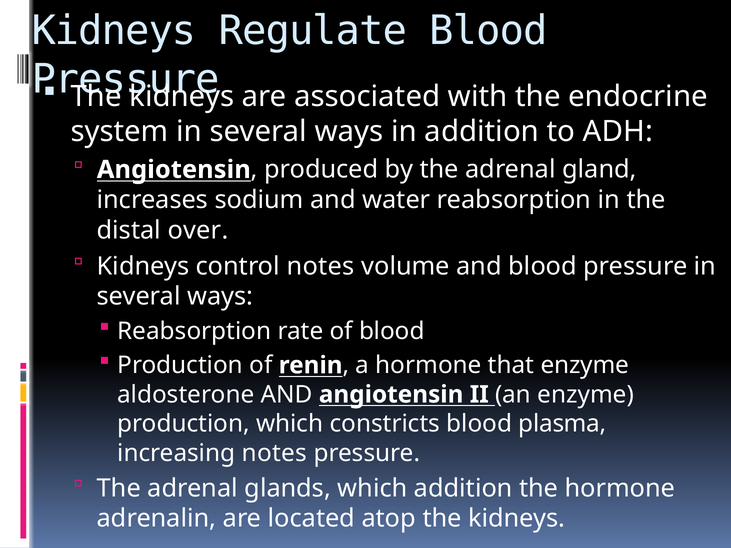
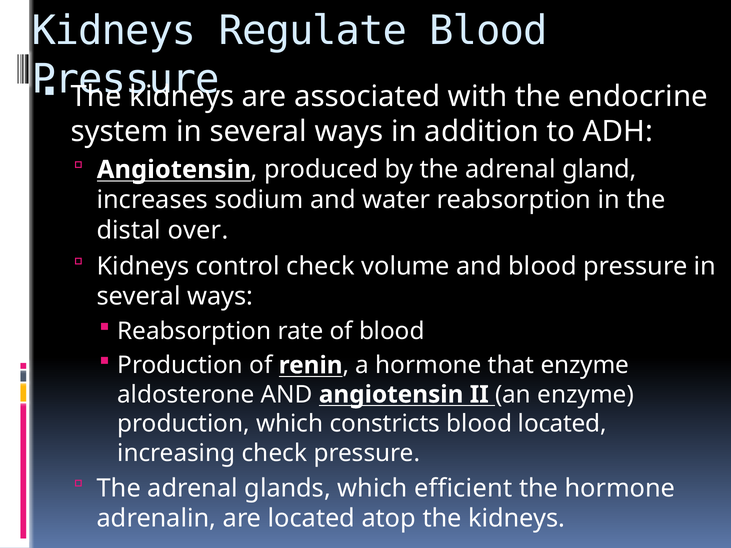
control notes: notes -> check (321, 266)
blood plasma: plasma -> located (562, 424)
increasing notes: notes -> check (274, 453)
which addition: addition -> efficient (463, 488)
